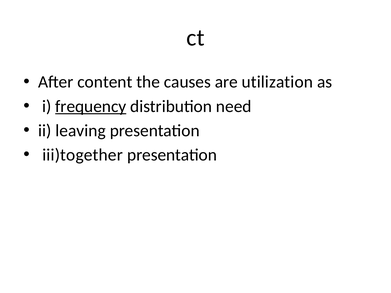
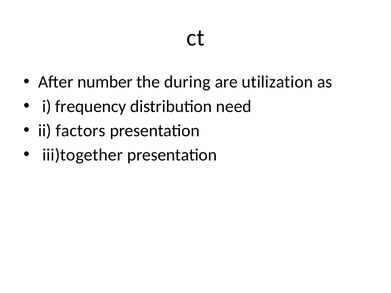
content: content -> number (105, 82)
causes: causes -> during (187, 82)
frequency underline: present -> none (91, 106)
leaving: leaving -> factors (80, 131)
